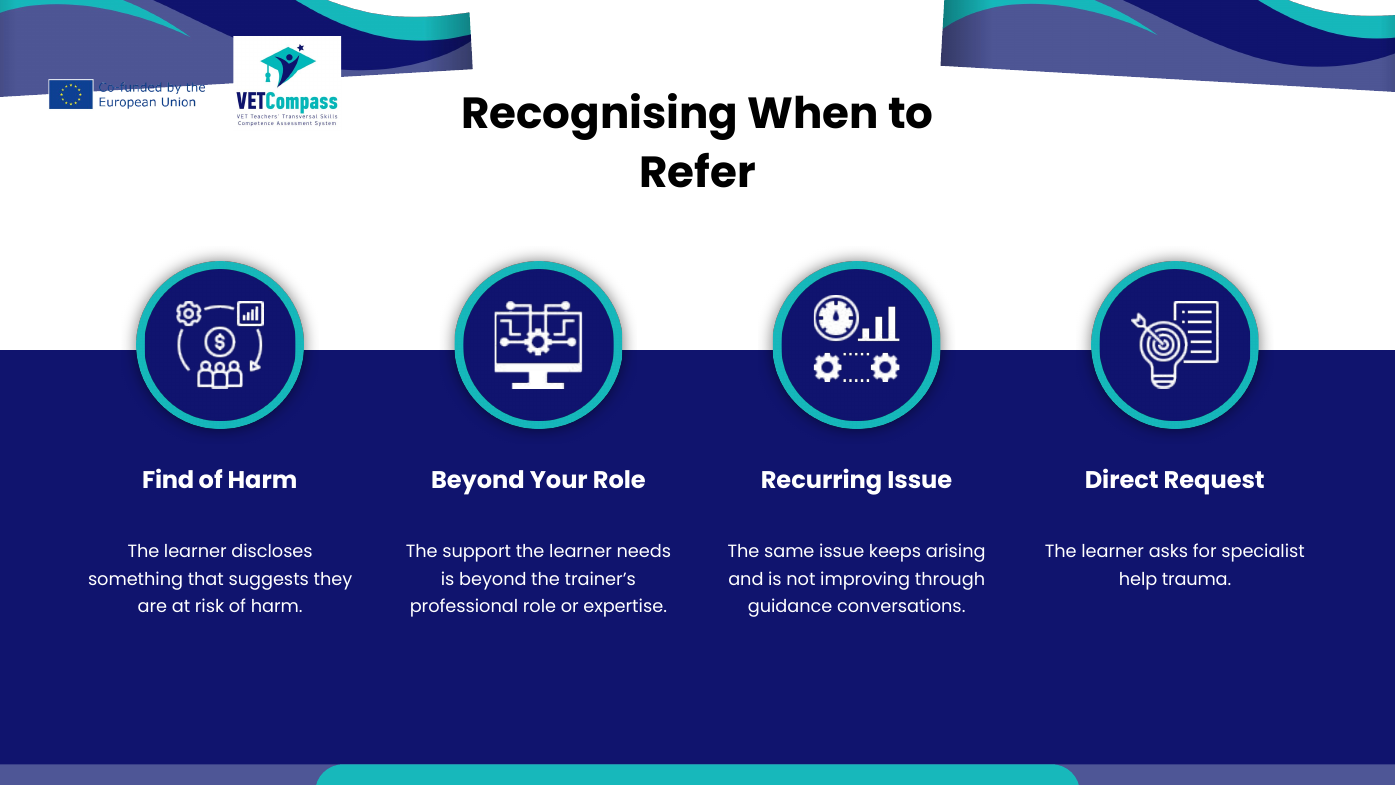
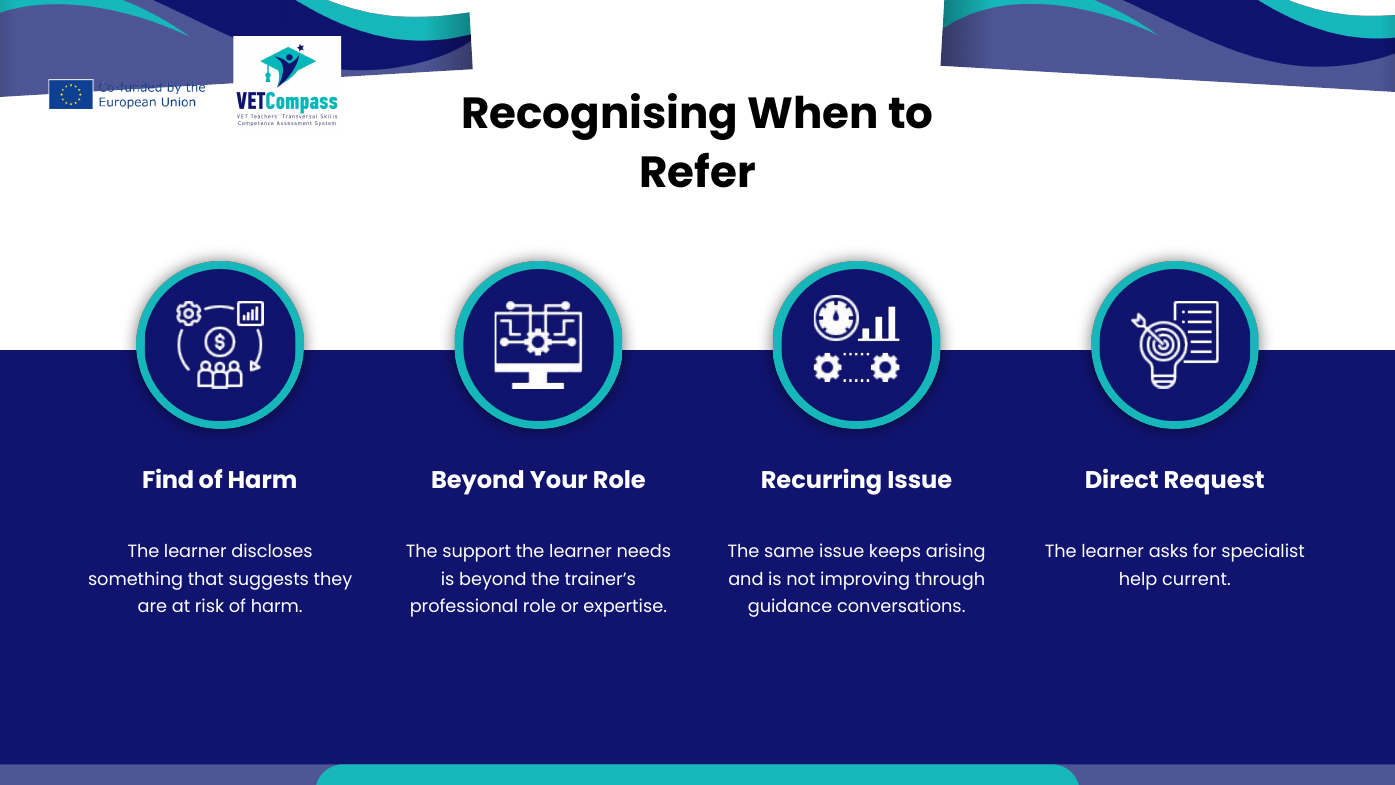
trauma: trauma -> current (1196, 579)
